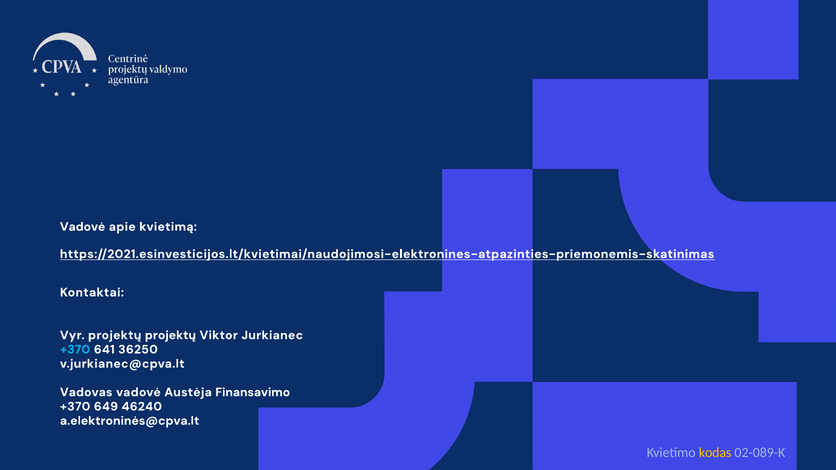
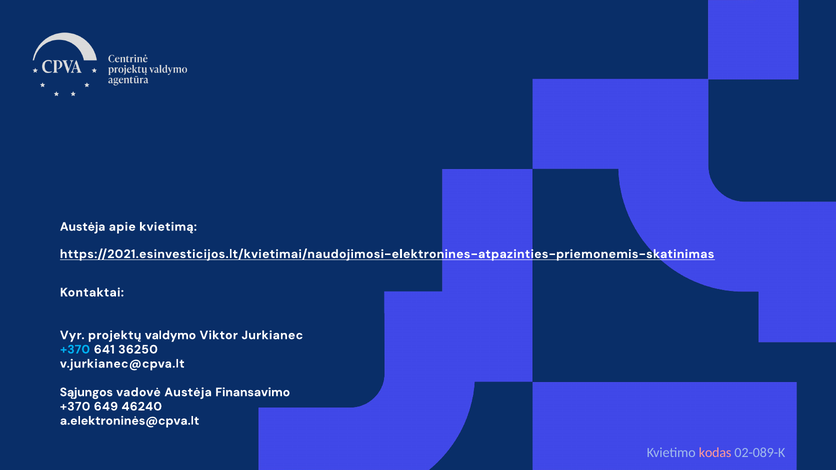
Vadovė: Vadovė -> Austėja (83, 227)
projektų projektų: projektų -> valdymo (170, 335)
Vadovas: Vadovas -> Sąjungos (86, 392)
kodas colour: yellow -> pink (715, 453)
